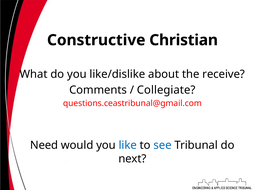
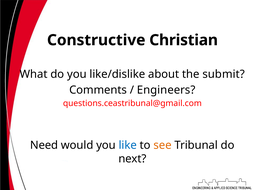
receive: receive -> submit (224, 74)
Collegiate: Collegiate -> Engineers (166, 90)
see colour: blue -> orange (163, 145)
